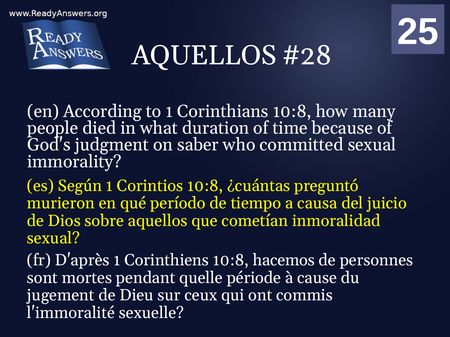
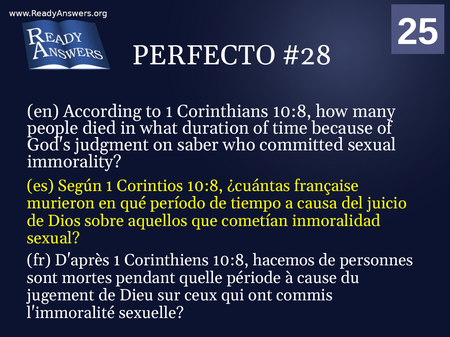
AQUELLOS: AQUELLOS -> PERFECTO (204, 56)
preguntó: preguntó -> française (326, 186)
